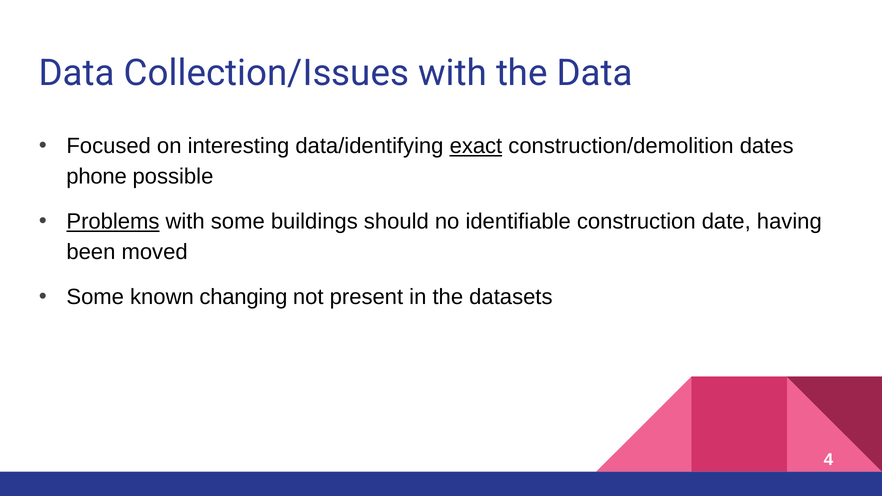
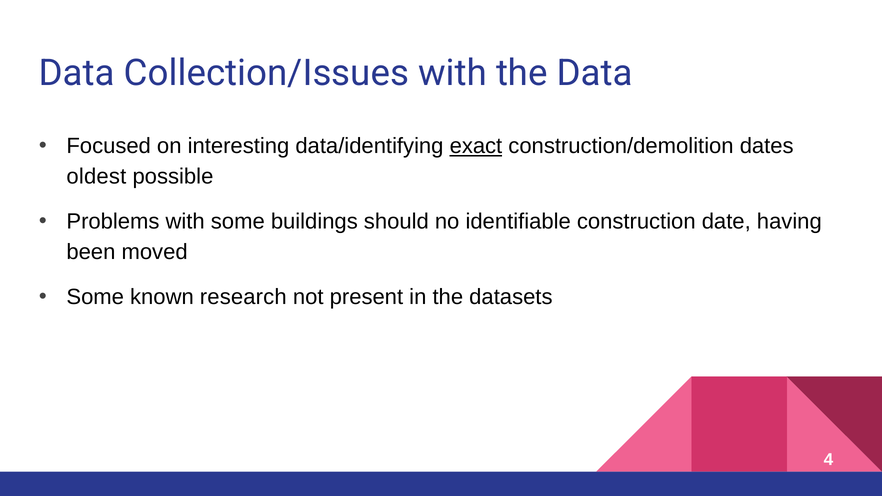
phone: phone -> oldest (96, 177)
Problems underline: present -> none (113, 222)
changing: changing -> research (243, 297)
